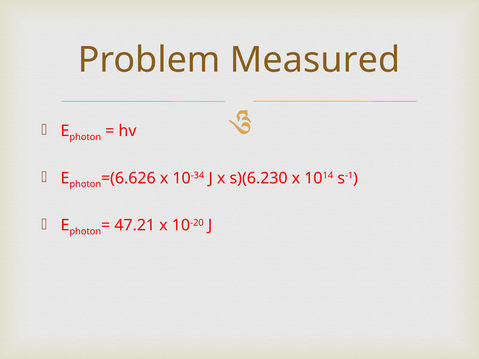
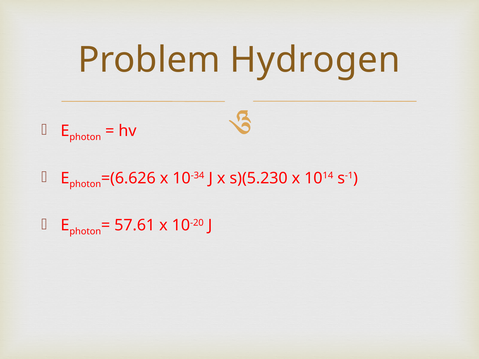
Measured: Measured -> Hydrogen (315, 60)
s)(6.230: s)(6.230 -> s)(5.230 (259, 178)
47.21: 47.21 -> 57.61 (135, 226)
